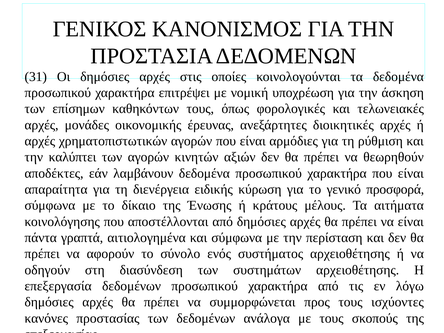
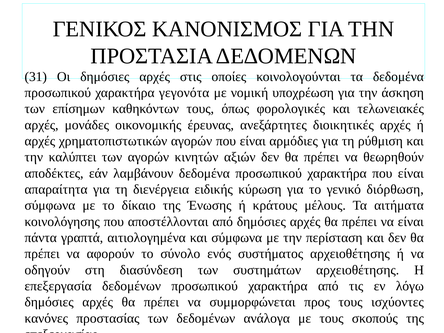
επιτρέψει: επιτρέψει -> γεγονότα (184, 93)
προσφορά: προσφορά -> διόρθωση (395, 189)
